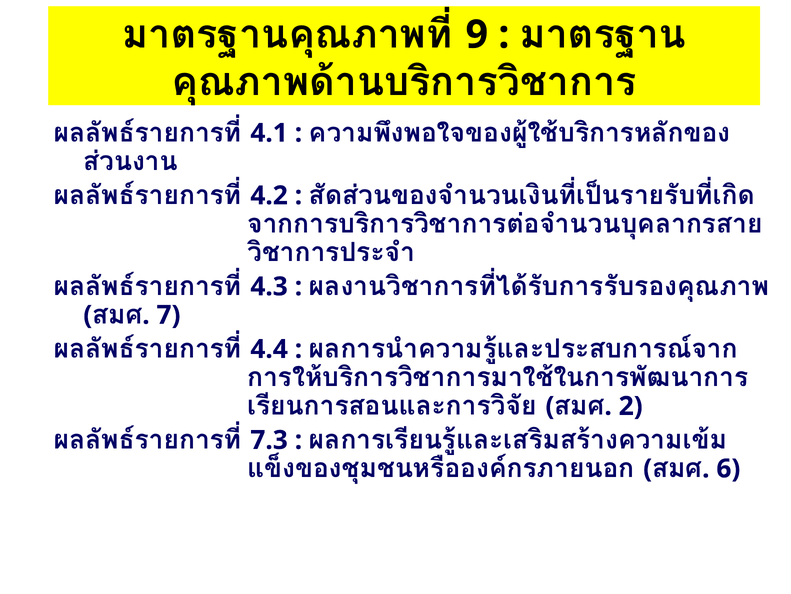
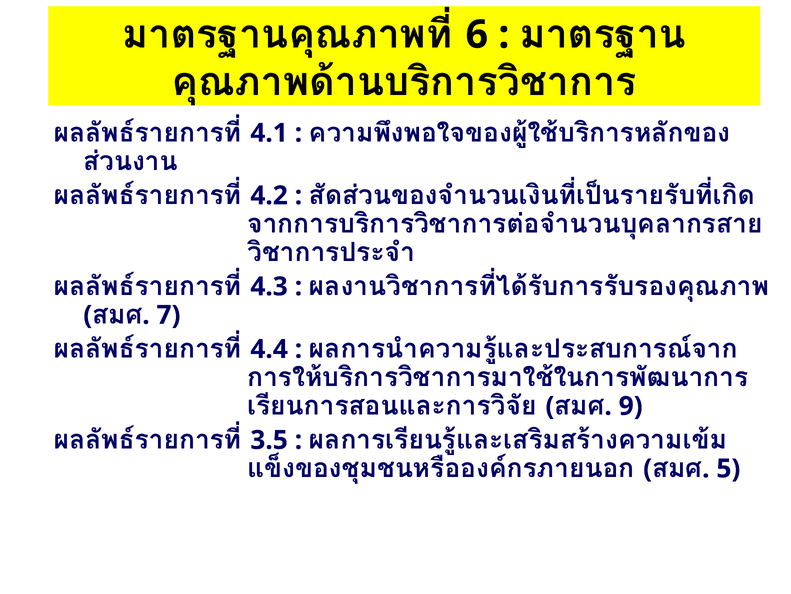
9: 9 -> 6 (477, 35)
2: 2 -> 9 (631, 406)
7.3: 7.3 -> 3.5 (269, 440)
6: 6 -> 5 (728, 468)
